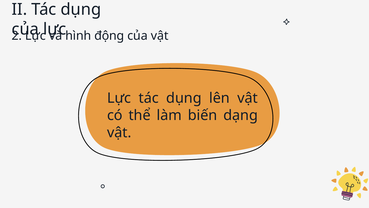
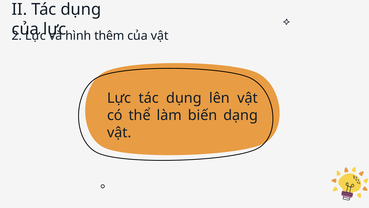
động: động -> thêm (109, 36)
